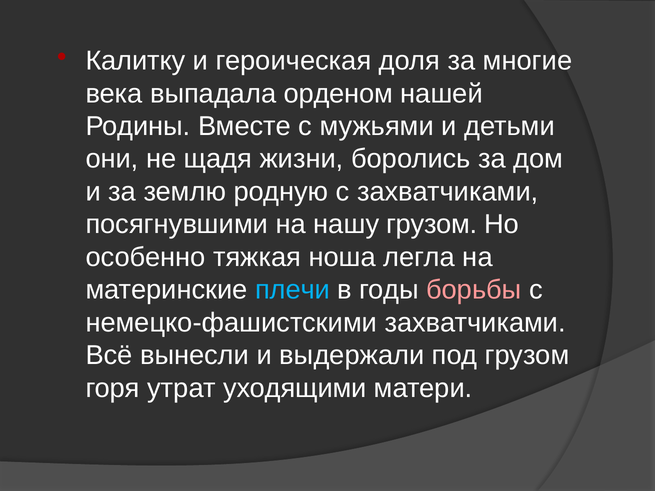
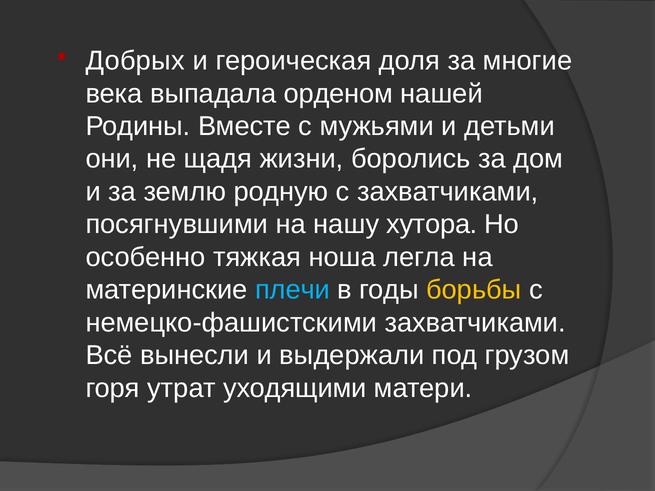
Калитку: Калитку -> Добрых (135, 61)
нашу грузом: грузом -> хутора (432, 225)
борьбы colour: pink -> yellow (474, 290)
